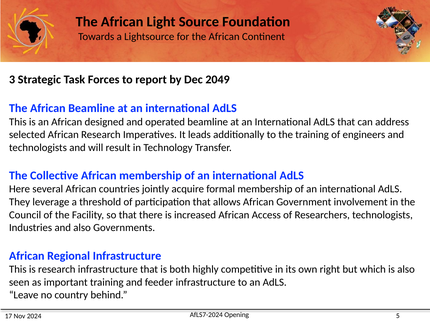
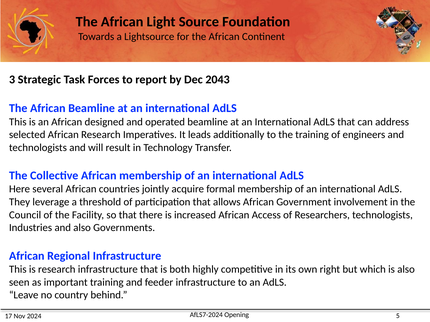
2049: 2049 -> 2043 (218, 80)
